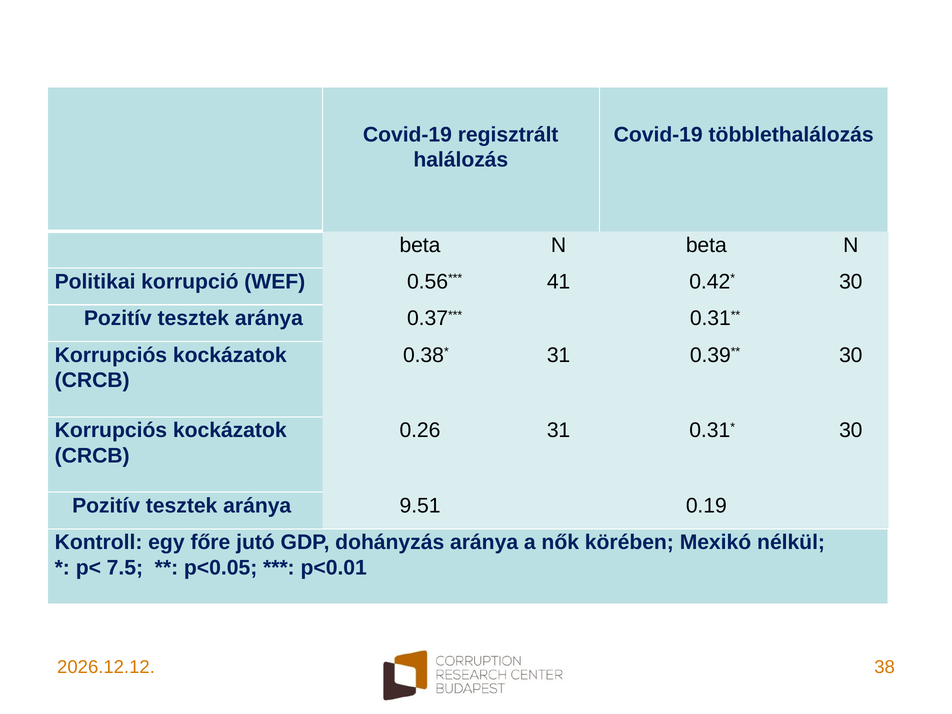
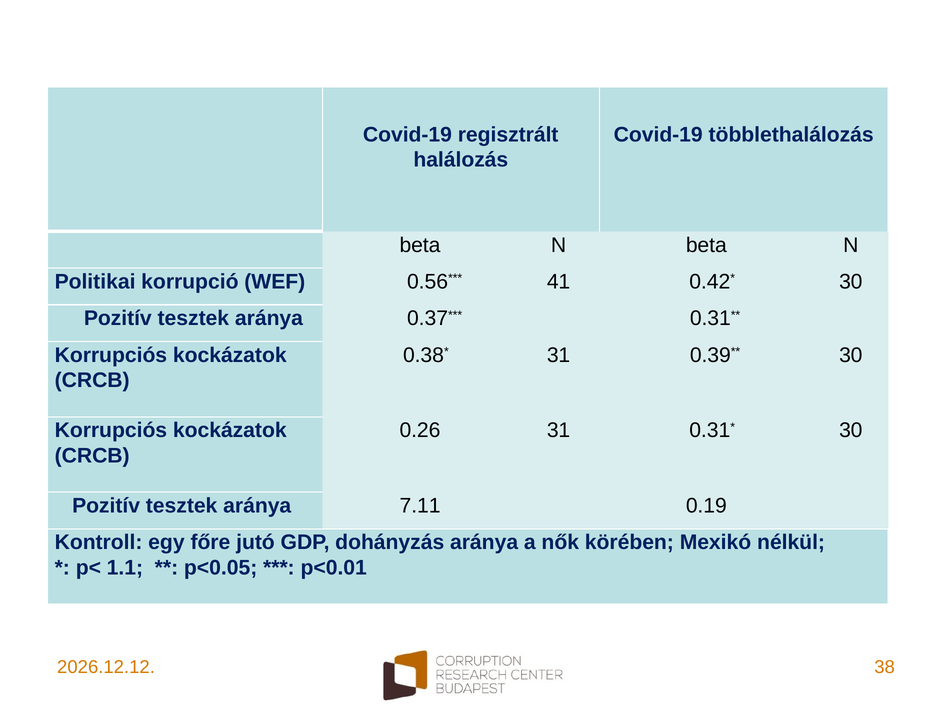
9.51: 9.51 -> 7.11 (420, 506)
7.5: 7.5 -> 1.1 (125, 568)
